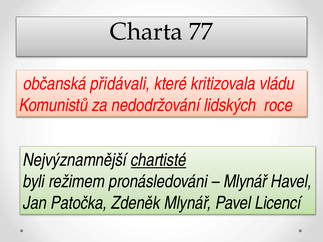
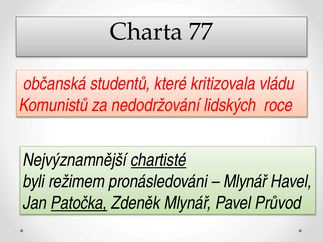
přidávali: přidávali -> studentů (120, 84)
Patočka underline: none -> present (79, 203)
Licencí: Licencí -> Průvod (278, 203)
